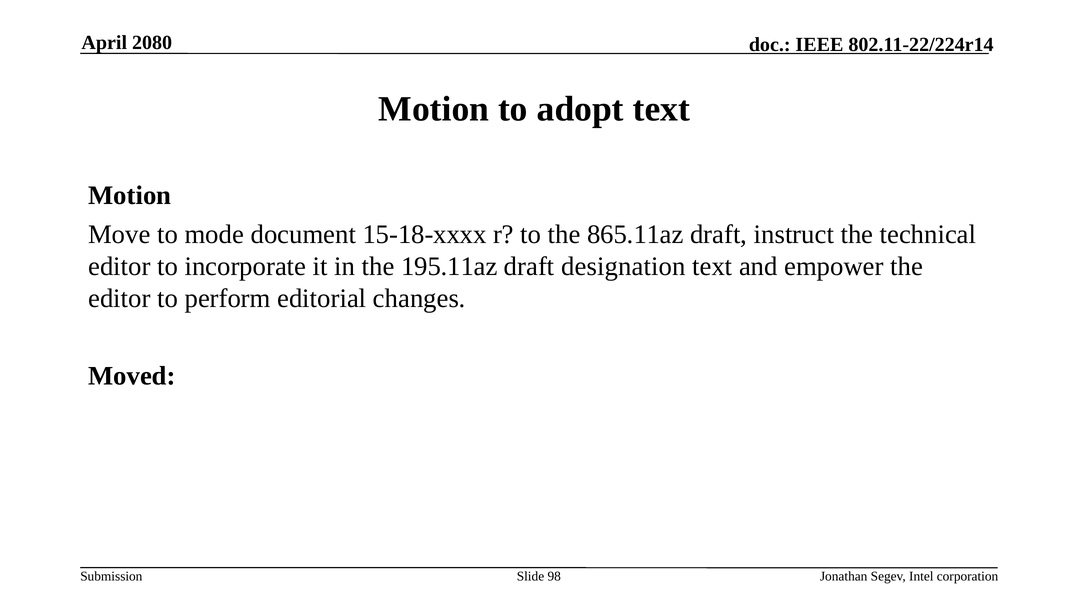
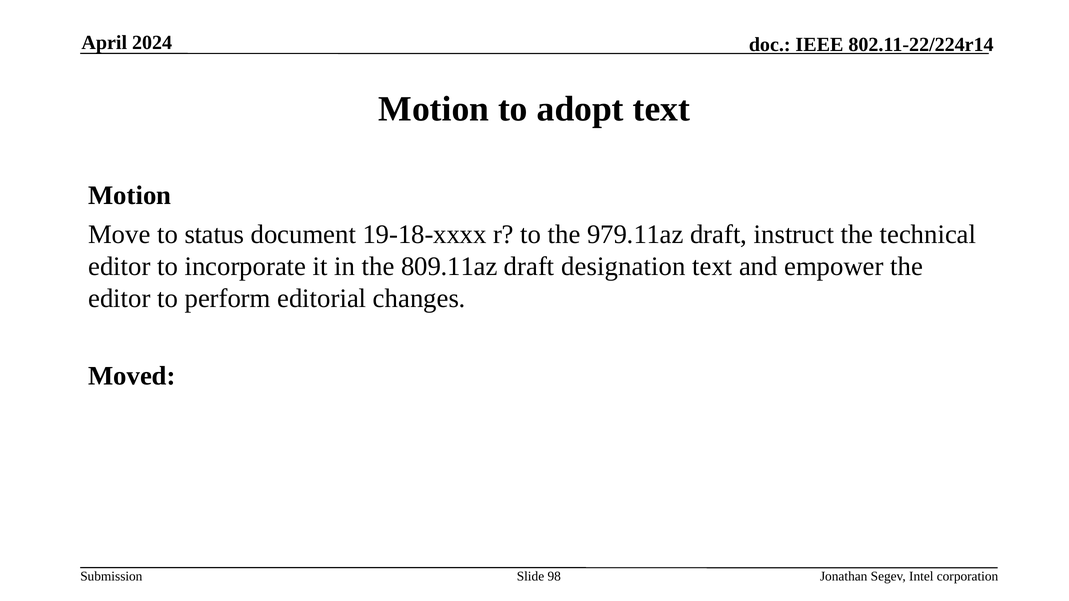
2080: 2080 -> 2024 (152, 43)
mode: mode -> status (214, 234)
15-18-xxxx: 15-18-xxxx -> 19-18-xxxx (425, 234)
865.11az: 865.11az -> 979.11az (635, 234)
195.11az: 195.11az -> 809.11az (449, 266)
